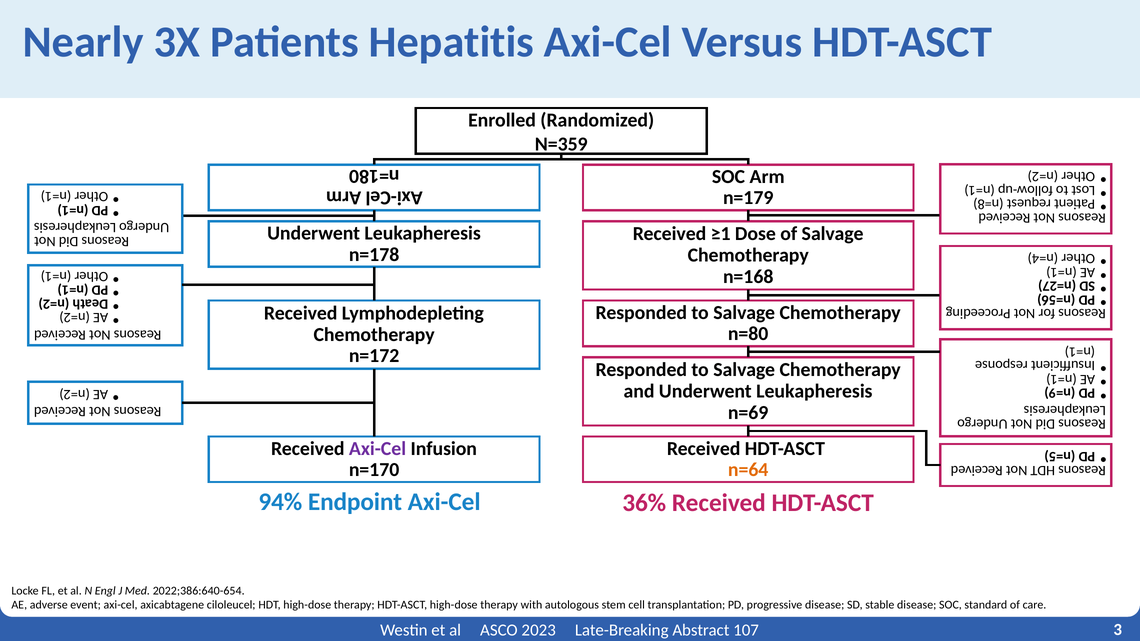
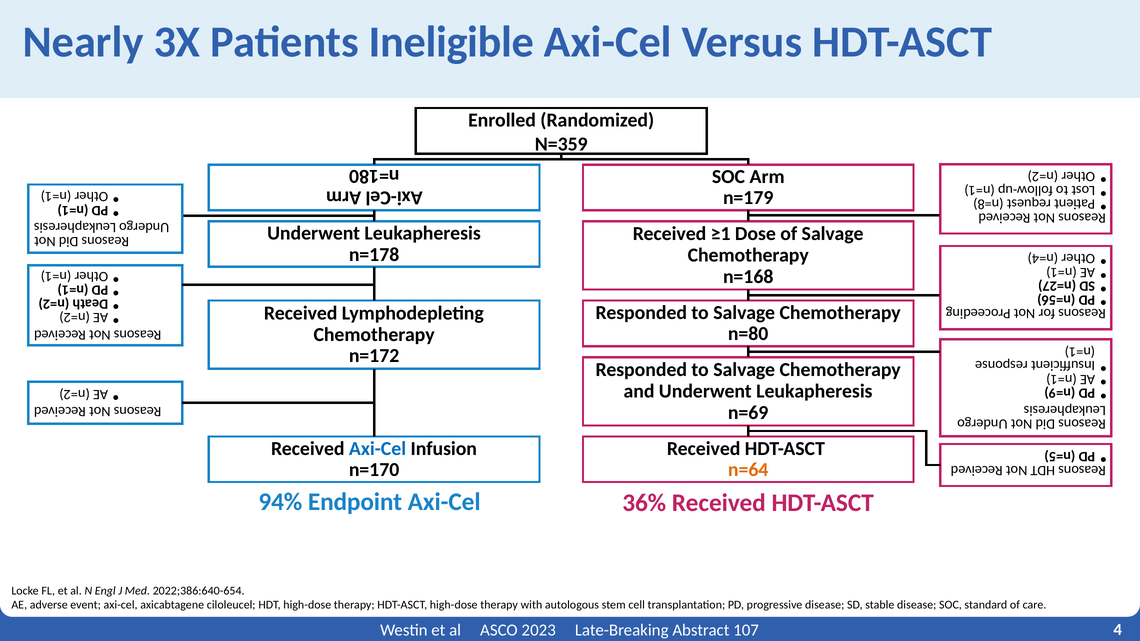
Hepatitis: Hepatitis -> Ineligible (452, 42)
Axi-Cel colour: purple -> blue (378, 449)
3: 3 -> 4 (1118, 630)
